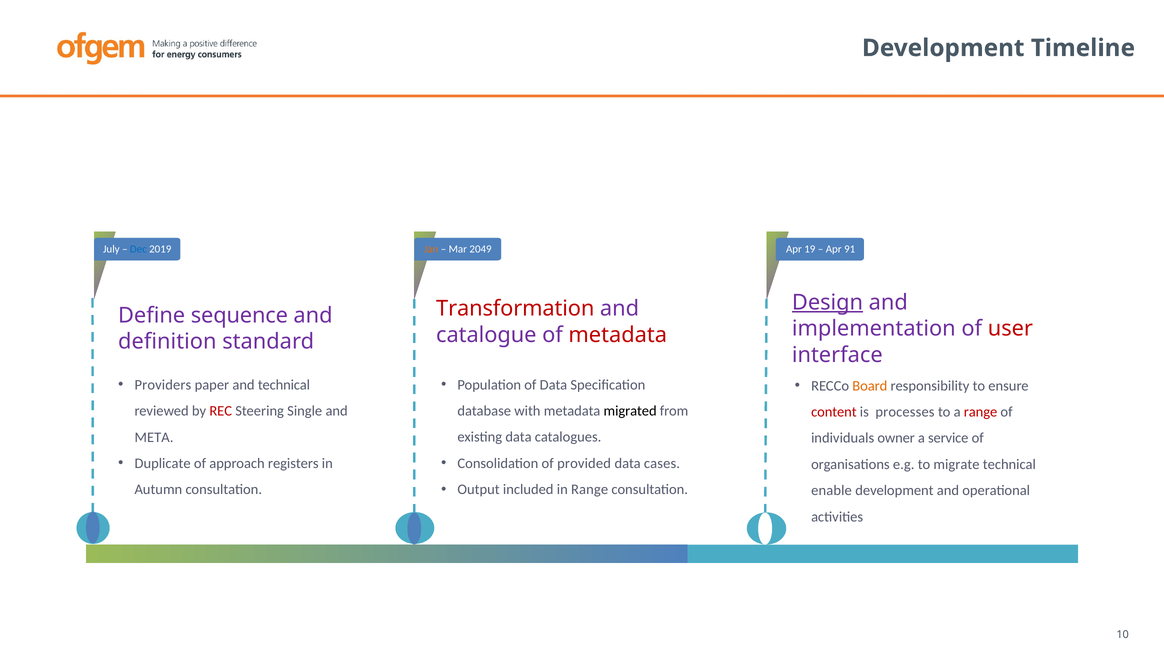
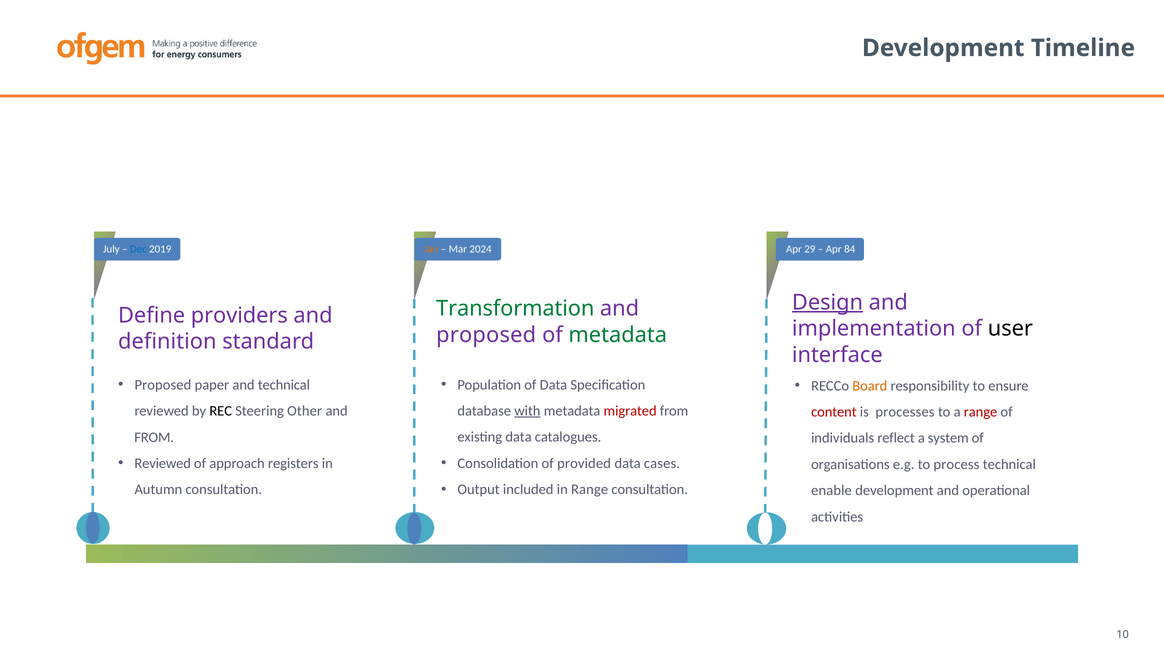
2049: 2049 -> 2024 (481, 249)
19: 19 -> 29 (810, 249)
91: 91 -> 84 (850, 249)
Transformation colour: red -> green (515, 309)
sequence: sequence -> providers (239, 315)
user colour: red -> black (1010, 329)
catalogue: catalogue -> proposed (486, 335)
metadata colour: red -> green (618, 335)
Providers: Providers -> Proposed (163, 385)
REC colour: red -> black (221, 411)
Single: Single -> Other (305, 411)
with underline: none -> present (527, 411)
migrated colour: black -> red (630, 411)
META: META -> FROM (154, 437)
owner: owner -> reflect (896, 438)
service: service -> system (948, 438)
Duplicate: Duplicate -> Reviewed (163, 463)
migrate: migrate -> process (956, 464)
